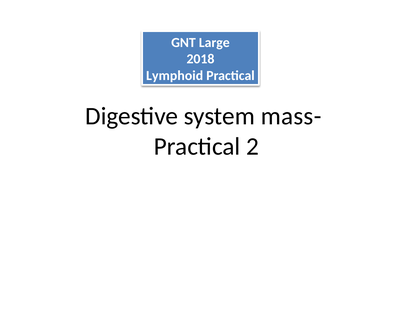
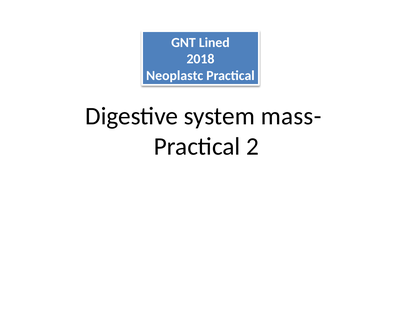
Large: Large -> Lined (214, 43)
Lymphoid: Lymphoid -> Neoplastc (175, 76)
